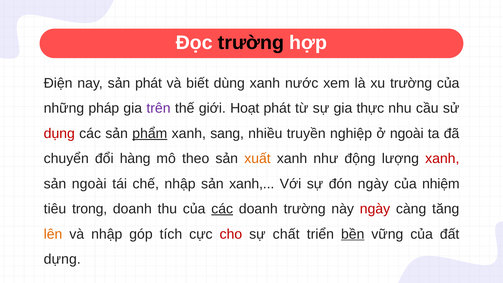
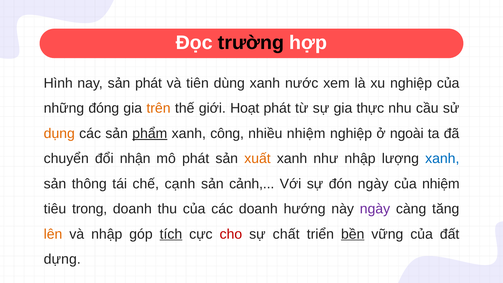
Điện: Điện -> Hình (58, 83)
biết: biết -> tiên (198, 83)
xu trường: trường -> nghiệp (411, 83)
pháp: pháp -> đóng (104, 108)
trên colour: purple -> orange (158, 108)
dụng colour: red -> orange (59, 133)
sang: sang -> công (227, 133)
nhiều truyền: truyền -> nhiệm (306, 133)
hàng: hàng -> nhận (135, 159)
mô theo: theo -> phát (196, 159)
như động: động -> nhập (360, 159)
xanh colour: red -> blue (442, 159)
sản ngoài: ngoài -> thông (89, 184)
chế nhập: nhập -> cạnh (180, 184)
sản xanh: xanh -> cảnh (252, 184)
các underline: present -> none (222, 209)
doanh trường: trường -> hướng (305, 209)
ngày colour: red -> purple (375, 209)
tích underline: none -> present (171, 234)
